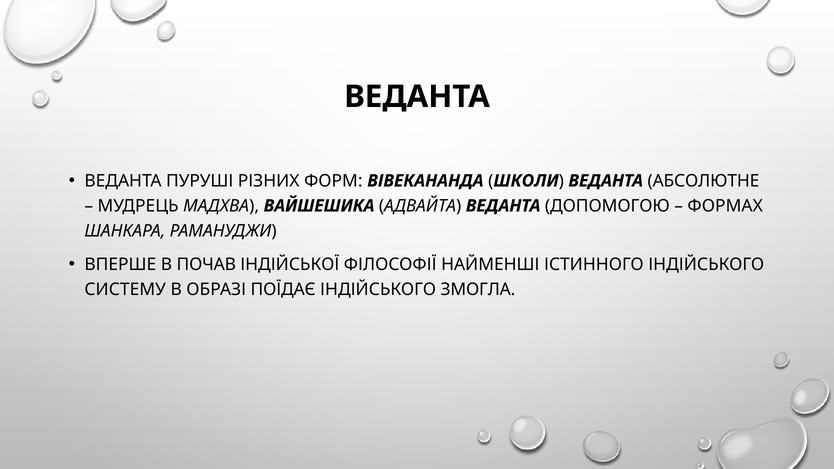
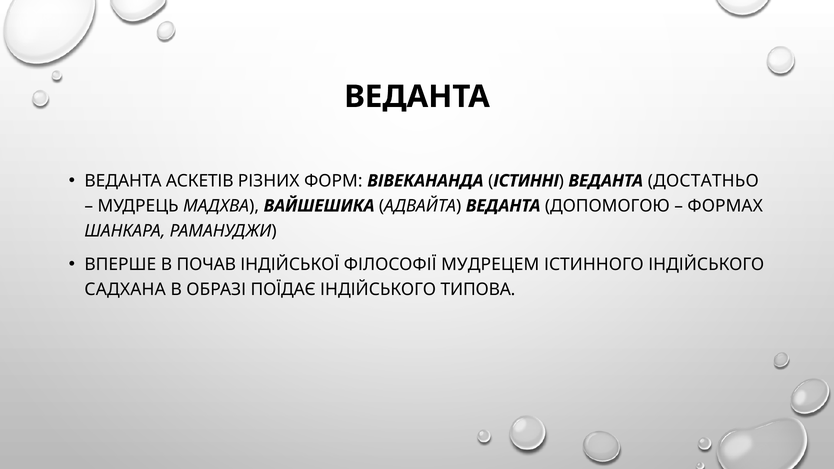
ПУРУШІ: ПУРУШІ -> АСКЕТІВ (200, 181)
ШКОЛИ: ШКОЛИ -> ІСТИННІ (526, 181)
АБСОЛЮТНЕ: АБСОЛЮТНЕ -> ДОСТАТНЬО (703, 181)
НАЙМЕНШІ: НАЙМЕНШІ -> МУДРЕЦЕМ (490, 265)
СИСТЕМУ: СИСТЕМУ -> САДХАНА (125, 290)
ЗМОГЛА: ЗМОГЛА -> ТИПОВА (478, 290)
